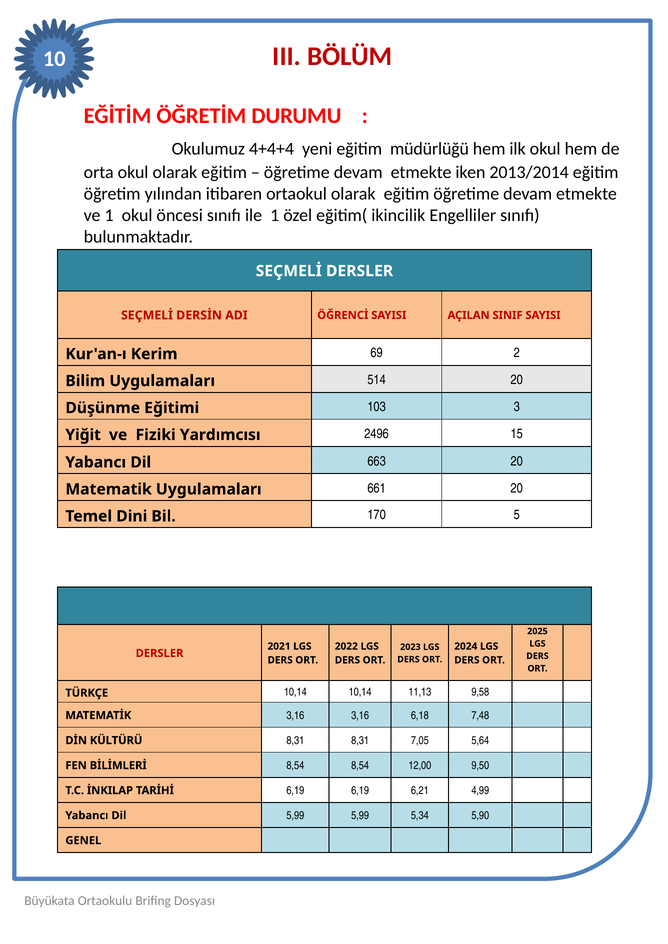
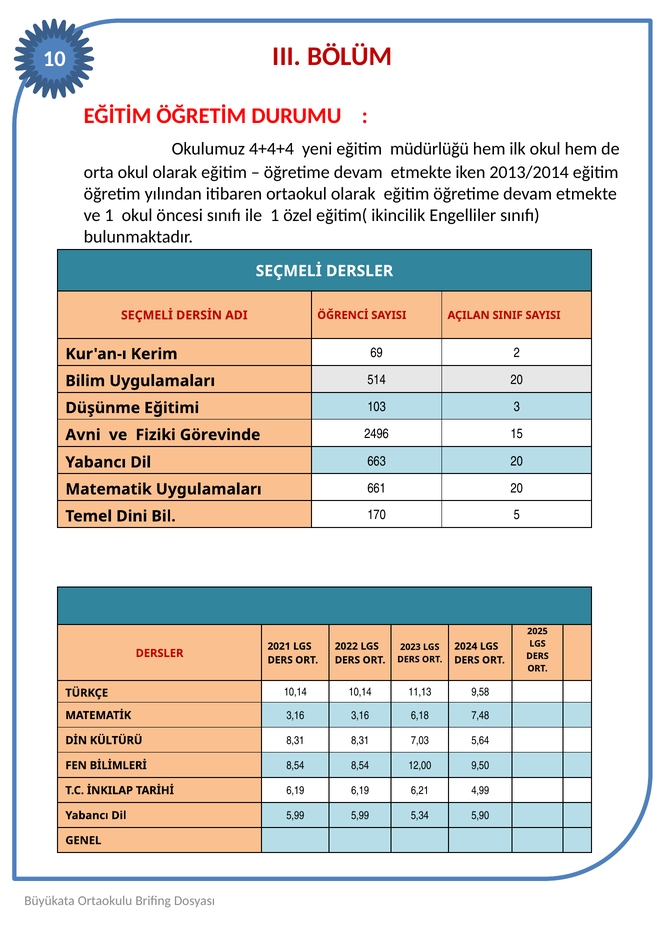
Yiğit: Yiğit -> Avni (83, 435)
Yardımcısı: Yardımcısı -> Görevinde (220, 435)
7,05: 7,05 -> 7,03 (420, 741)
